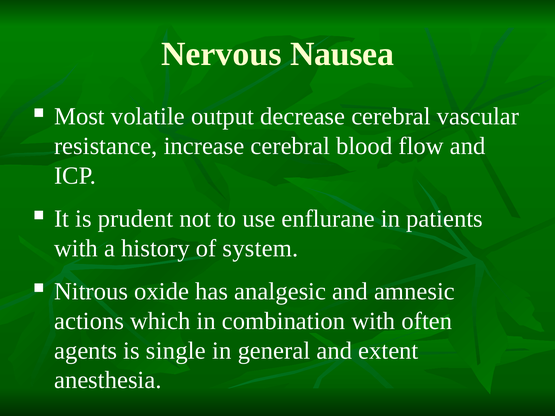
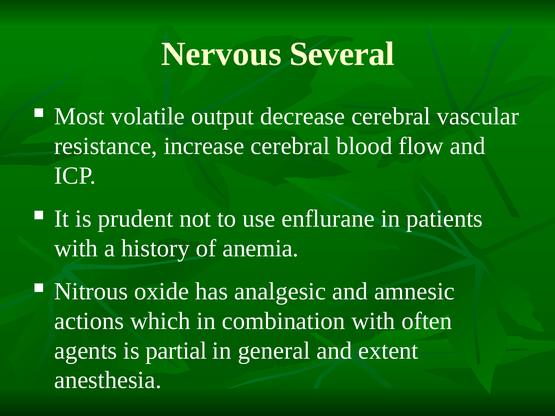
Nausea: Nausea -> Several (342, 54)
system: system -> anemia (261, 248)
single: single -> partial (176, 351)
